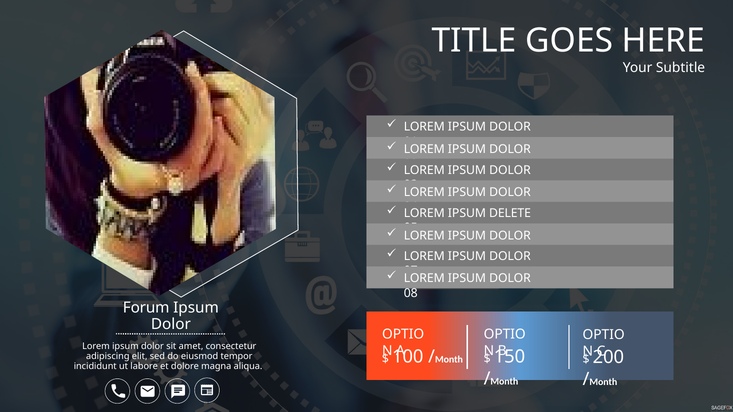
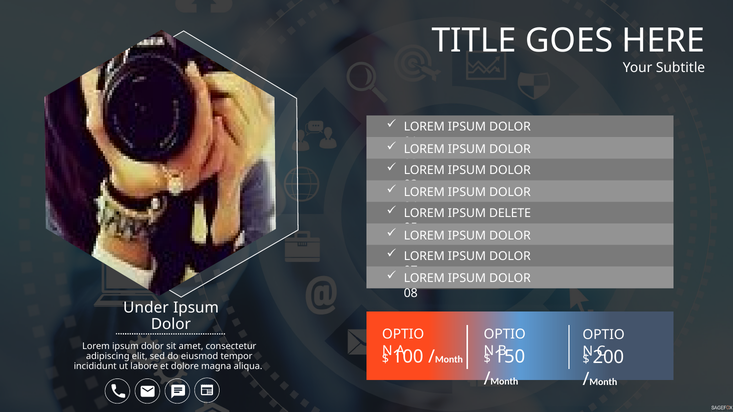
Forum: Forum -> Under (146, 308)
